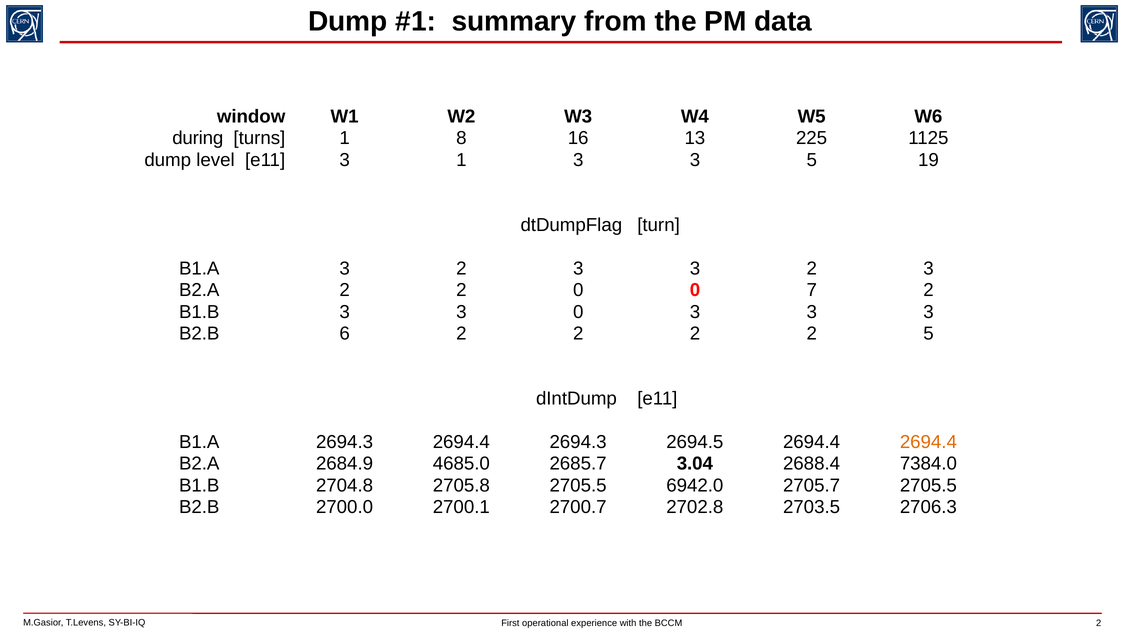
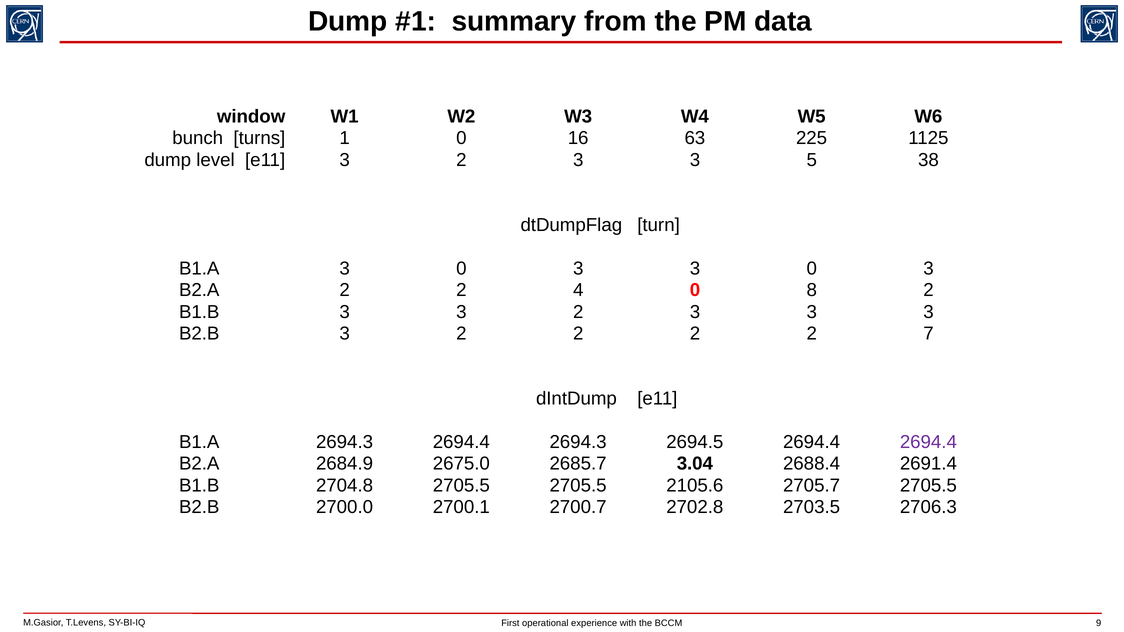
during: during -> bunch (198, 138)
1 8: 8 -> 0 (461, 138)
13: 13 -> 63 (695, 138)
e11 3 1: 1 -> 2 (461, 160)
19: 19 -> 38 (928, 160)
B1.A 3 2: 2 -> 0 (461, 269)
3 3 2: 2 -> 0 (812, 269)
2 0: 0 -> 4 (578, 290)
7: 7 -> 8 (812, 290)
3 3 0: 0 -> 2 (578, 312)
B2.B 6: 6 -> 3 (345, 334)
2 5: 5 -> 7 (928, 334)
2694.4 colour: orange -> purple (928, 442)
4685.0: 4685.0 -> 2675.0 (461, 464)
7384.0: 7384.0 -> 2691.4 (928, 464)
2704.8 2705.8: 2705.8 -> 2705.5 (461, 486)
6942.0: 6942.0 -> 2105.6 (695, 486)
2: 2 -> 9 (1099, 623)
